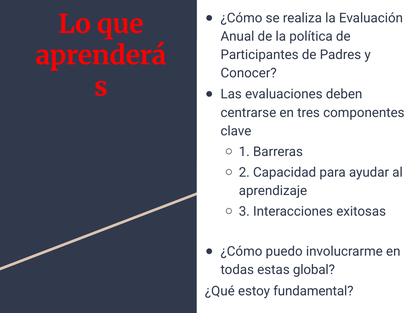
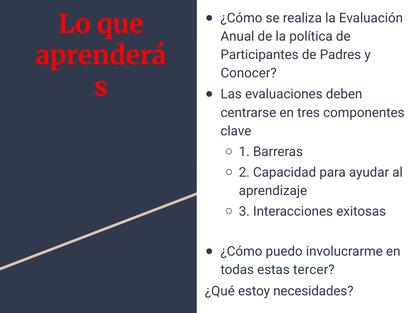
global: global -> tercer (314, 270)
fundamental: fundamental -> necesidades (313, 291)
